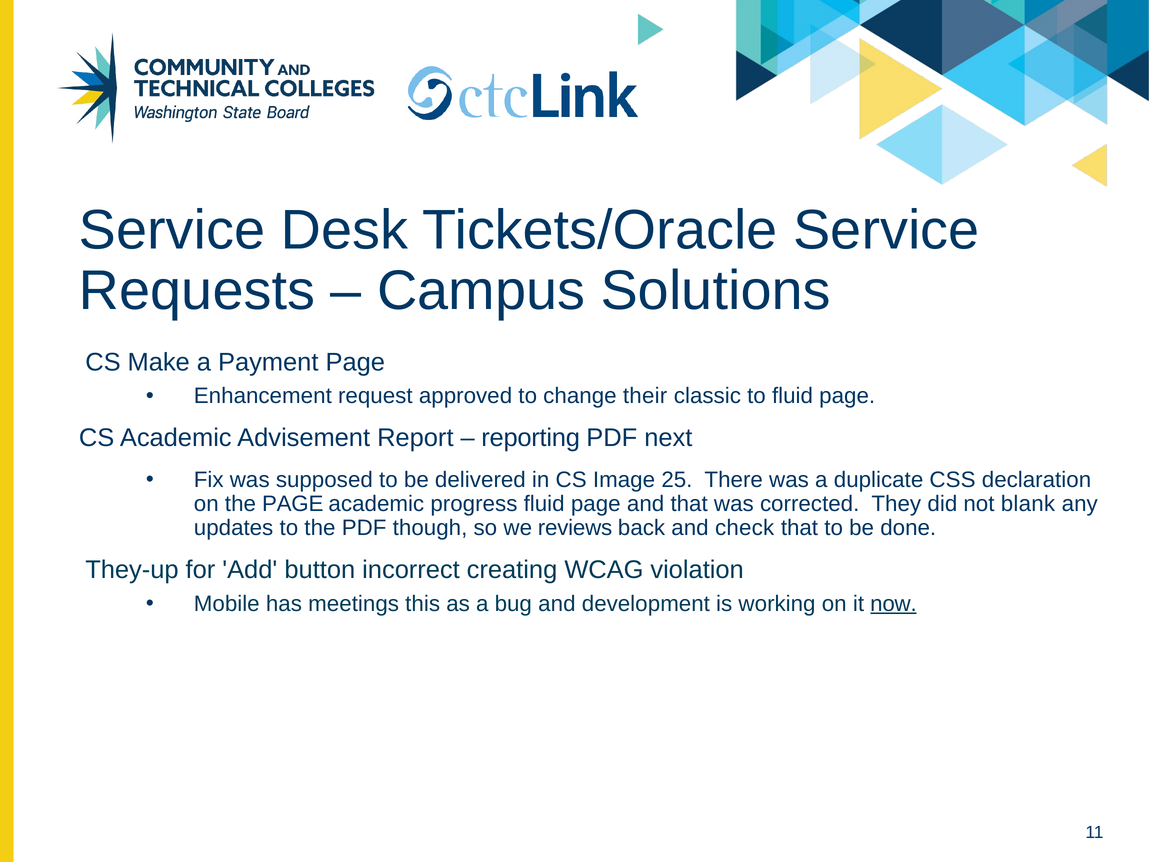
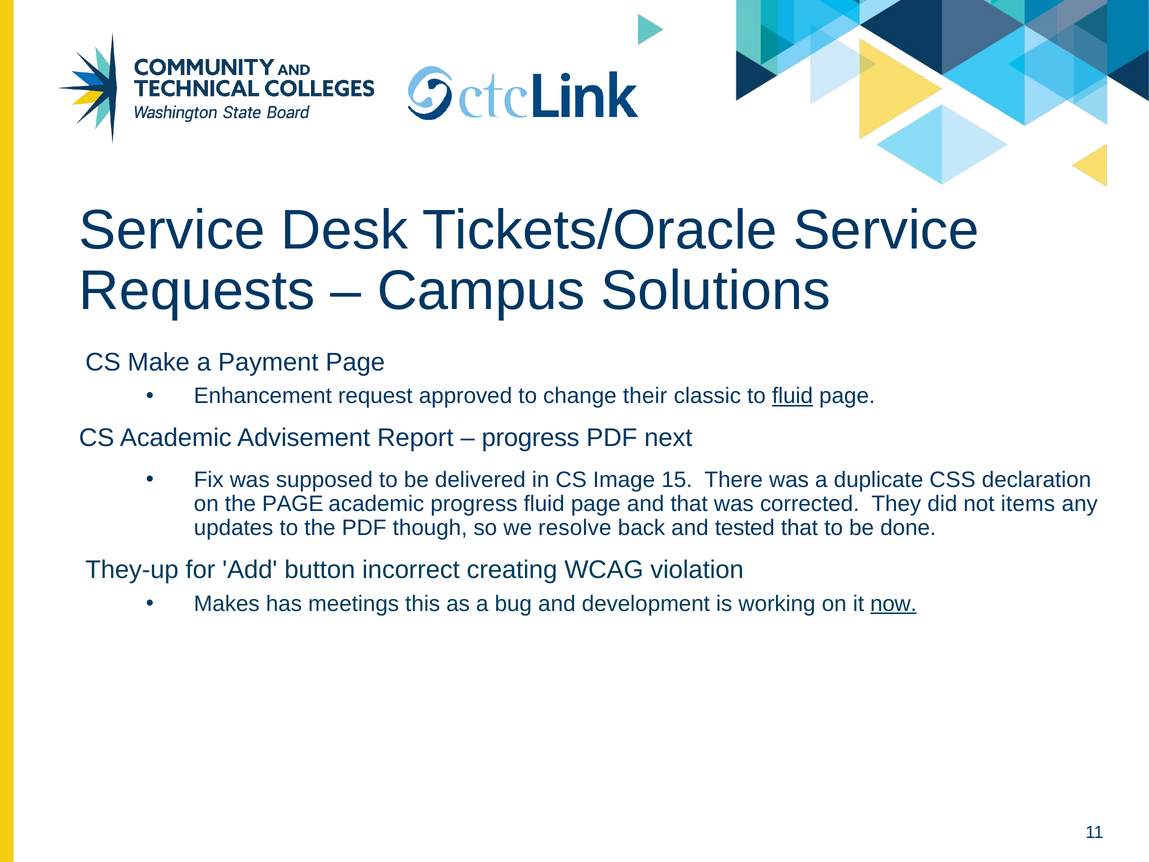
fluid underline: none -> present (792, 396)
reporting: reporting -> progress (531, 438)
25: 25 -> 15 (677, 480)
blank: blank -> items (1028, 504)
reviews: reviews -> resolve (575, 528)
check: check -> tested (745, 528)
Mobile: Mobile -> Makes (227, 603)
